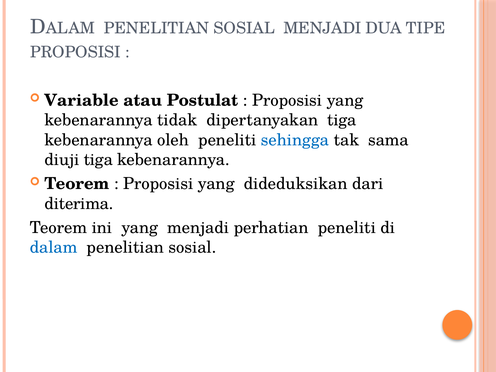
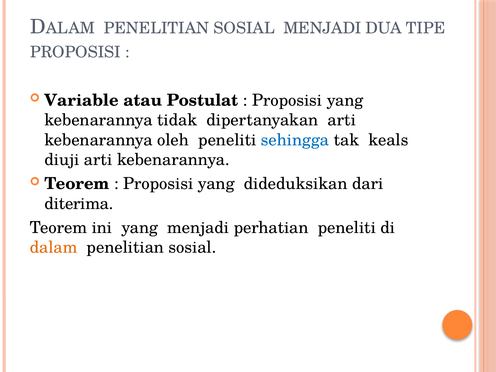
dipertanyakan tiga: tiga -> arti (342, 120)
sama: sama -> keals (388, 140)
diuji tiga: tiga -> arti (98, 160)
dalam colour: blue -> orange (54, 247)
